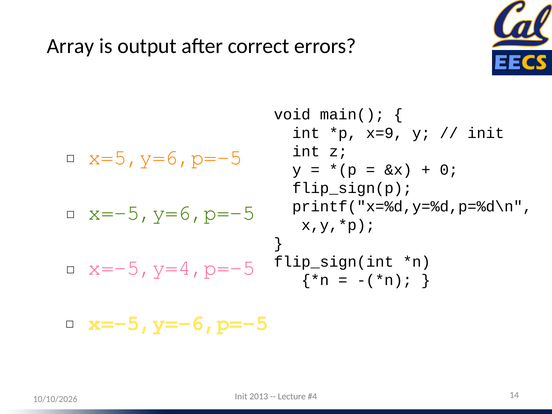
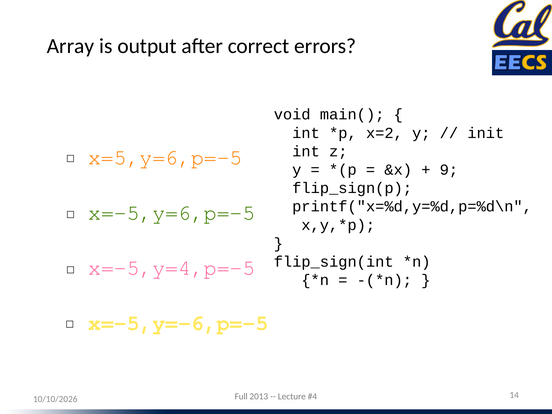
x=9: x=9 -> x=2 (384, 133)
0: 0 -> 9 (449, 170)
Init: Init -> Full (241, 396)
